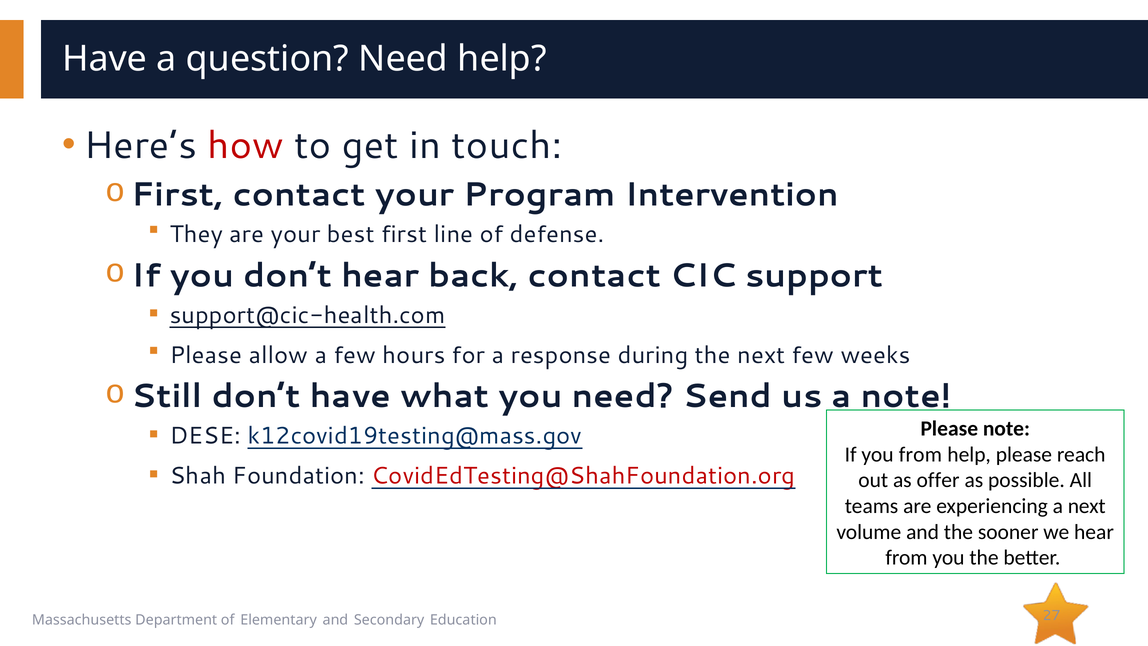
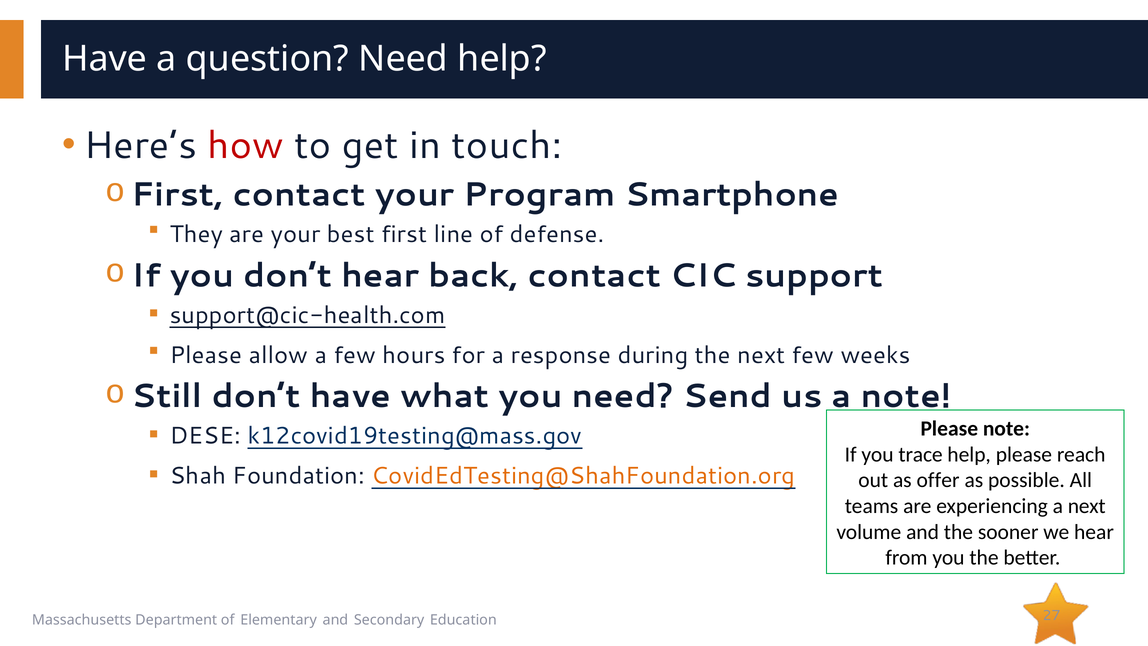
Intervention: Intervention -> Smartphone (732, 195)
you from: from -> trace (921, 454)
CovidEdTesting@ShahFoundation.org colour: red -> orange (583, 476)
